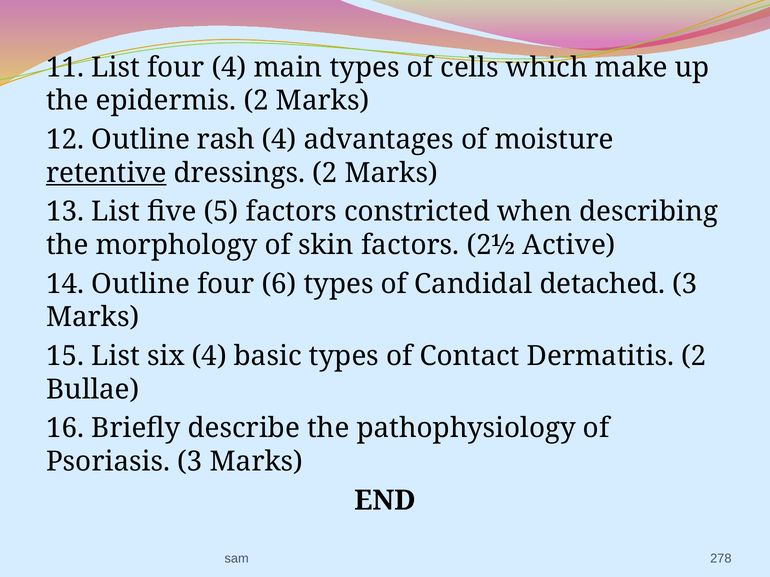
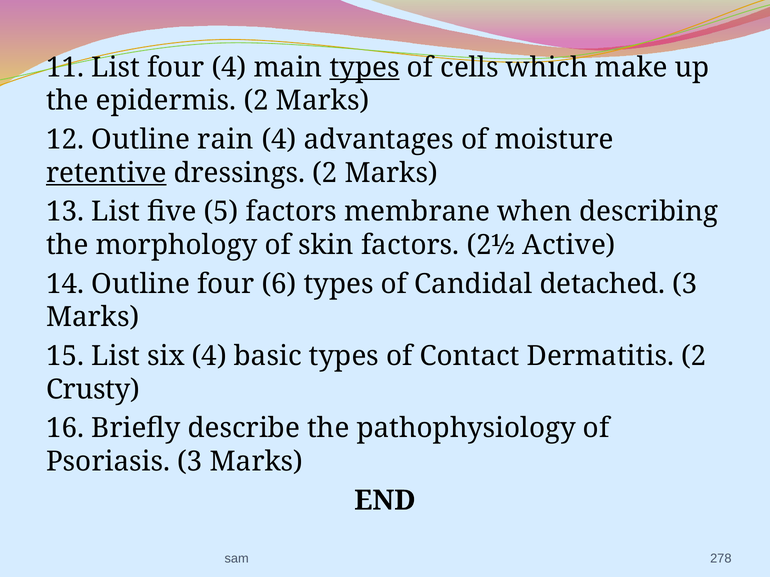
types underline: none -> present (365, 67)
rash: rash -> rain (226, 140)
constricted: constricted -> membrane (417, 212)
Bullae: Bullae -> Crusty (93, 390)
